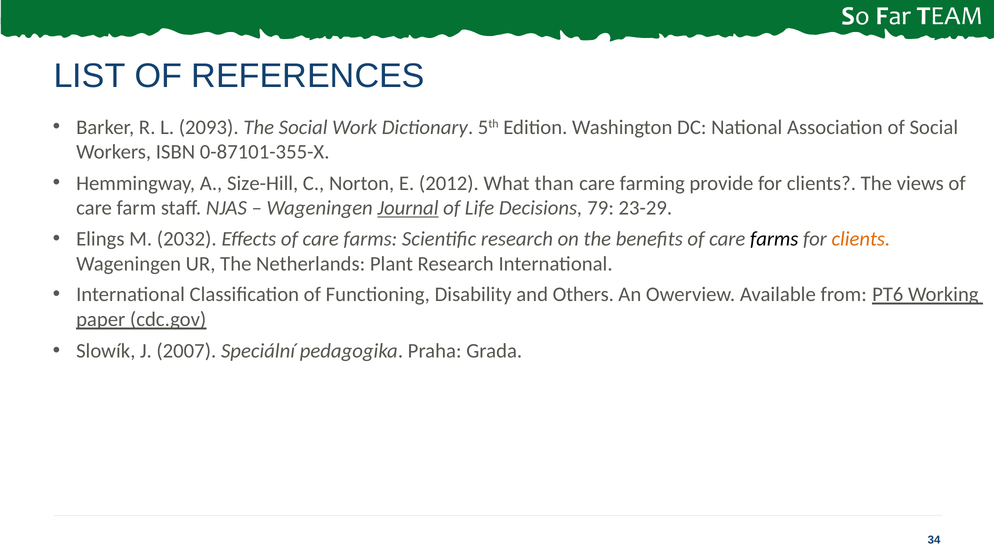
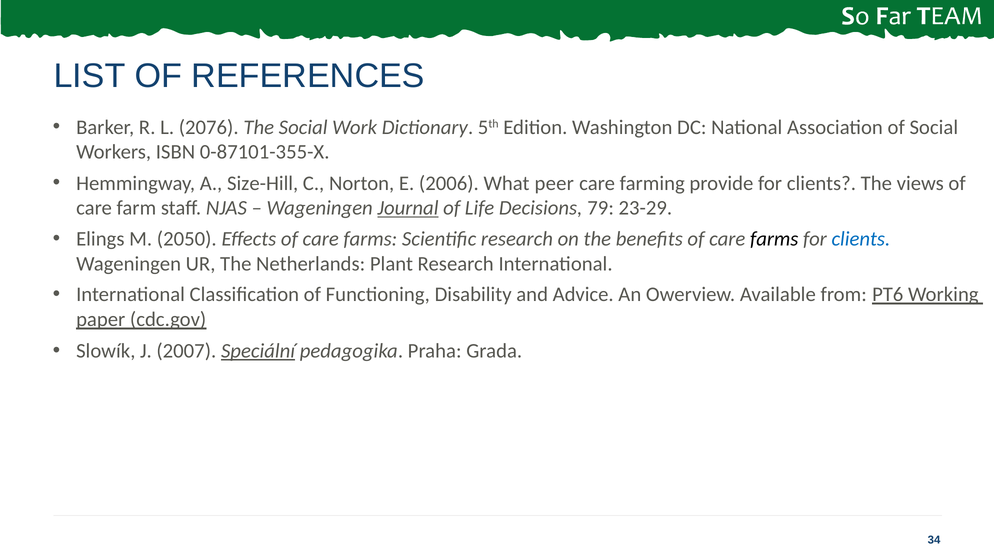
2093: 2093 -> 2076 (209, 127)
2012: 2012 -> 2006 (449, 183)
than: than -> peer (554, 183)
2032: 2032 -> 2050 (187, 239)
clients colour: orange -> blue (861, 239)
Others: Others -> Advice (583, 295)
Speciální underline: none -> present (258, 351)
